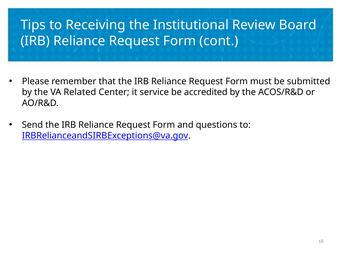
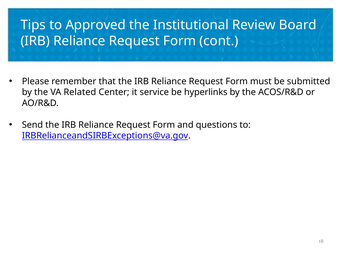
Receiving: Receiving -> Approved (96, 25)
accredited: accredited -> hyperlinks (206, 92)
